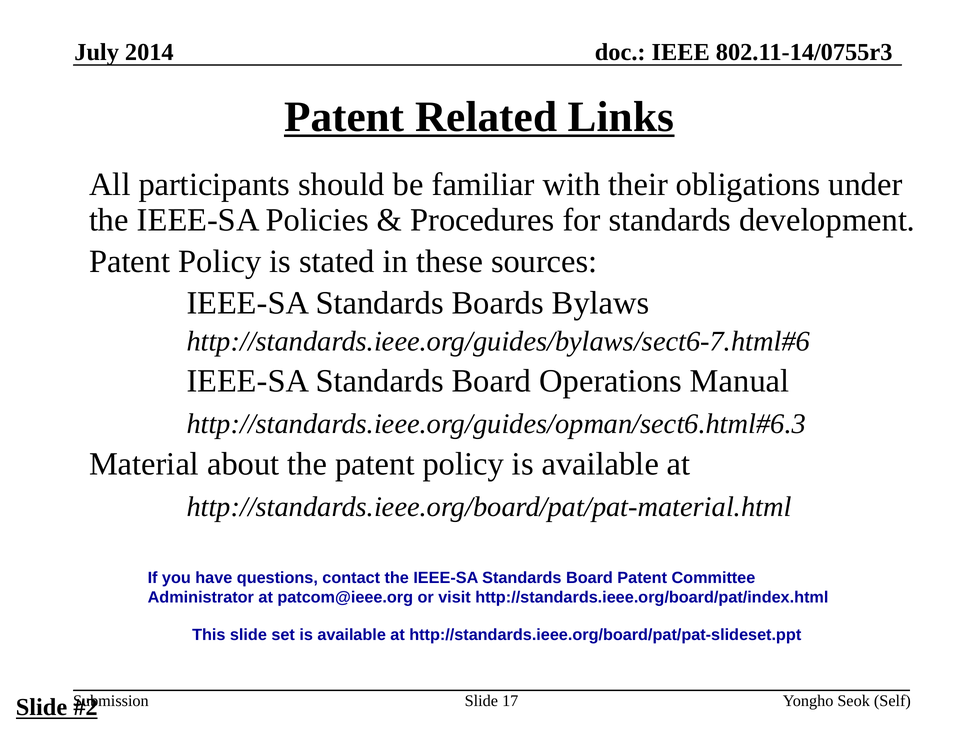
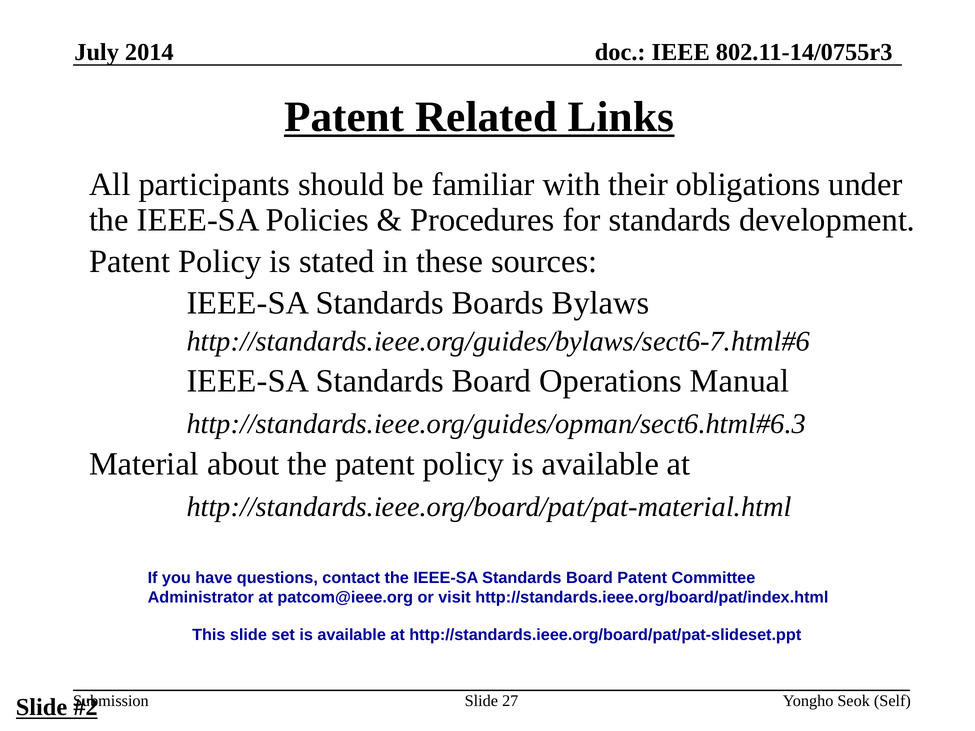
17: 17 -> 27 (510, 701)
